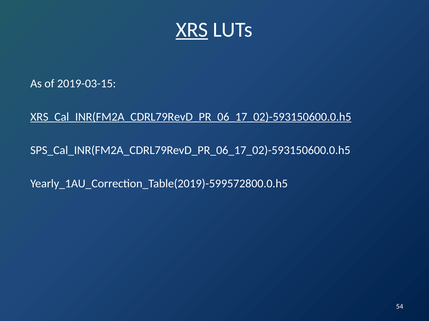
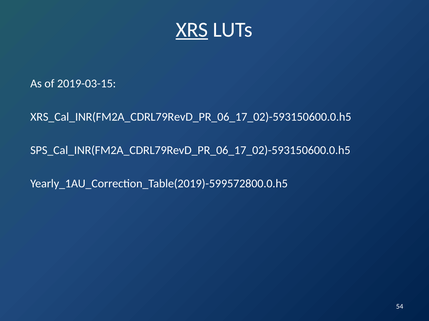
XRS_Cal_INR(FM2A_CDRL79RevD_PR_06_17_02)-593150600.0.h5 underline: present -> none (191, 117)
